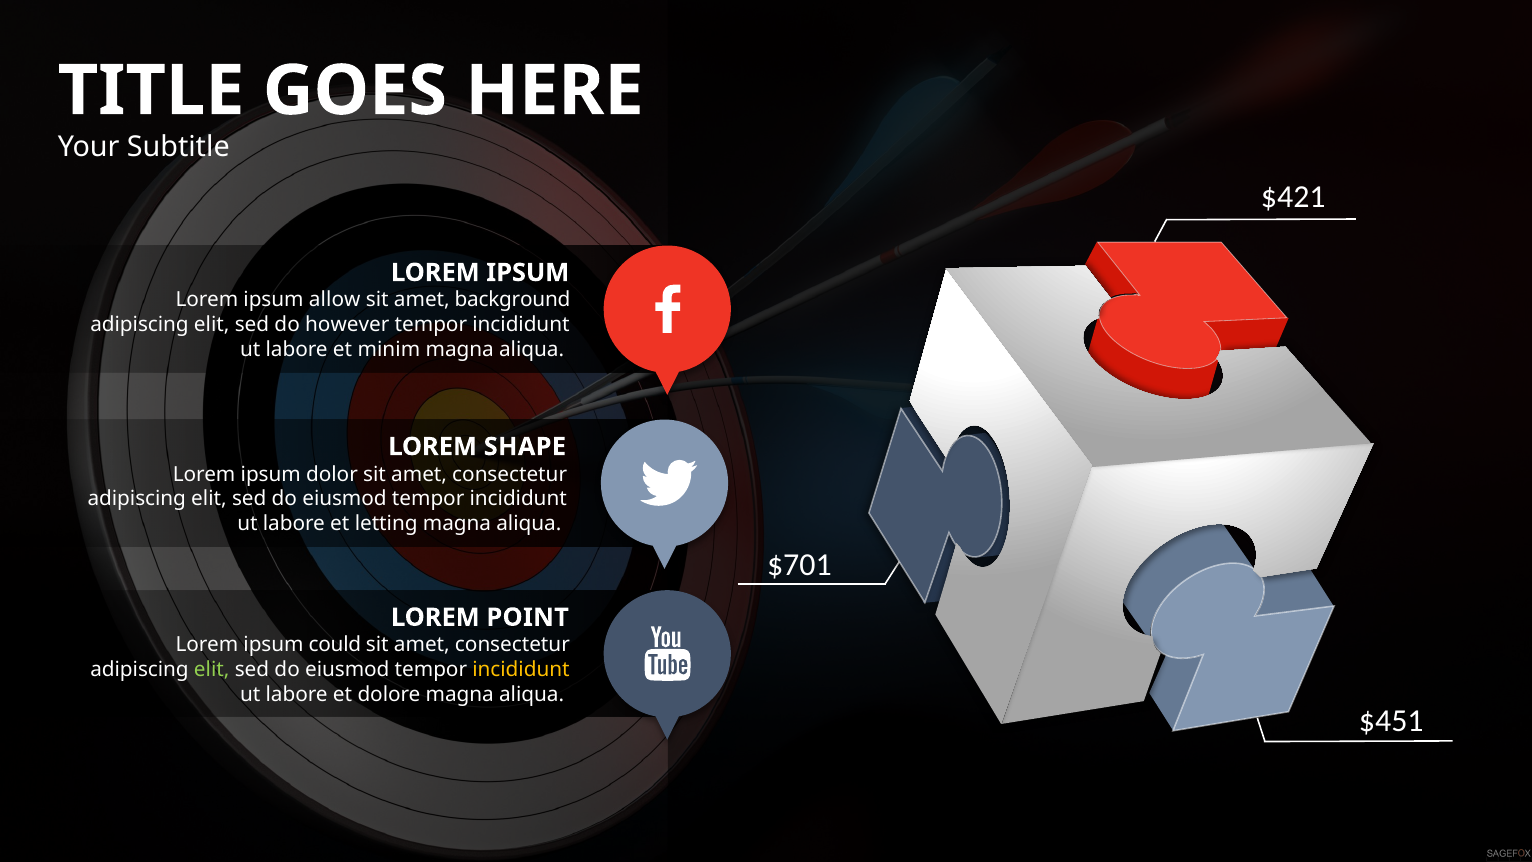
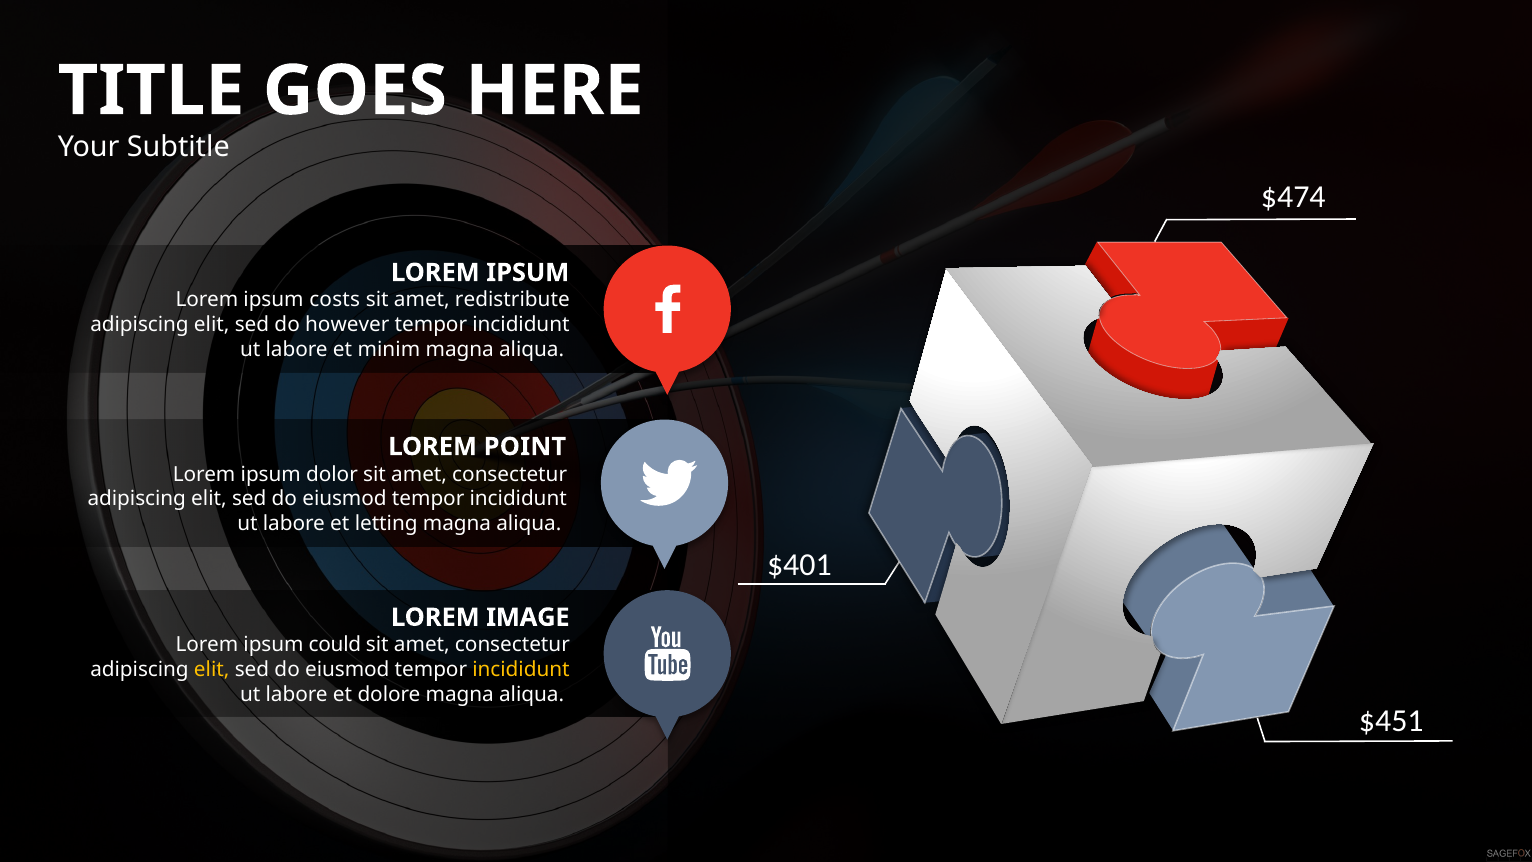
$421: $421 -> $474 (1293, 197)
allow: allow -> costs (335, 300)
background: background -> redistribute (512, 300)
SHAPE: SHAPE -> POINT (525, 447)
$701: $701 -> $401 (799, 565)
POINT: POINT -> IMAGE (528, 617)
elit colour: light green -> yellow (212, 670)
